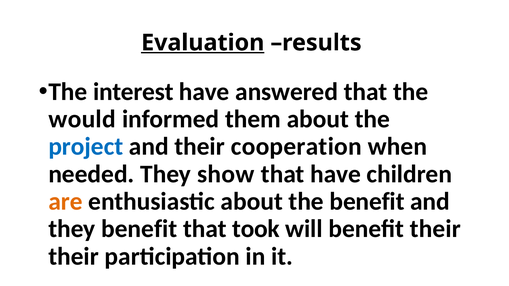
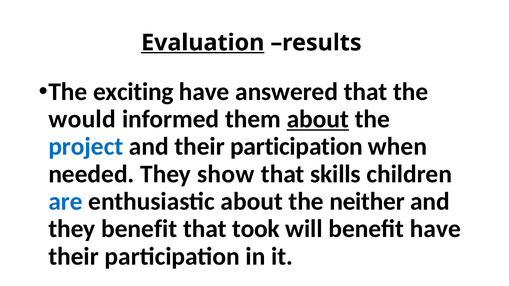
interest: interest -> exciting (133, 92)
about underline: none -> present (318, 119)
and their cooperation: cooperation -> participation (297, 147)
that have: have -> skills (335, 174)
are colour: orange -> blue (65, 202)
the benefit: benefit -> neither (367, 202)
benefit their: their -> have (435, 229)
